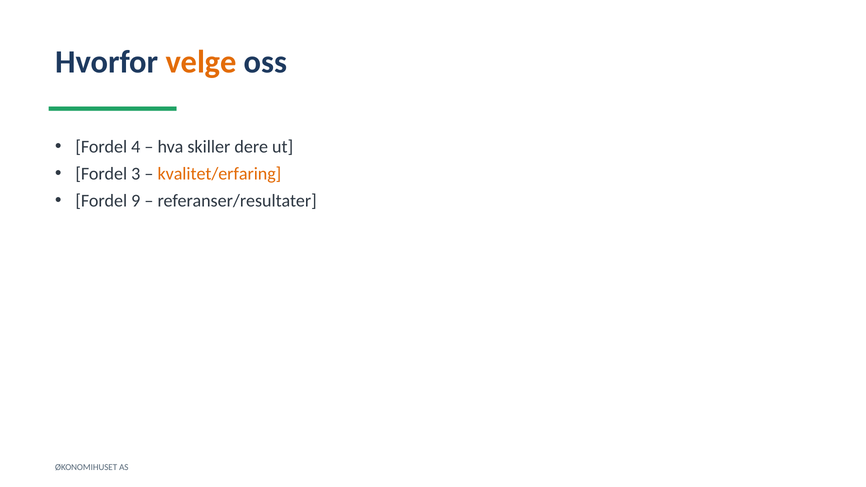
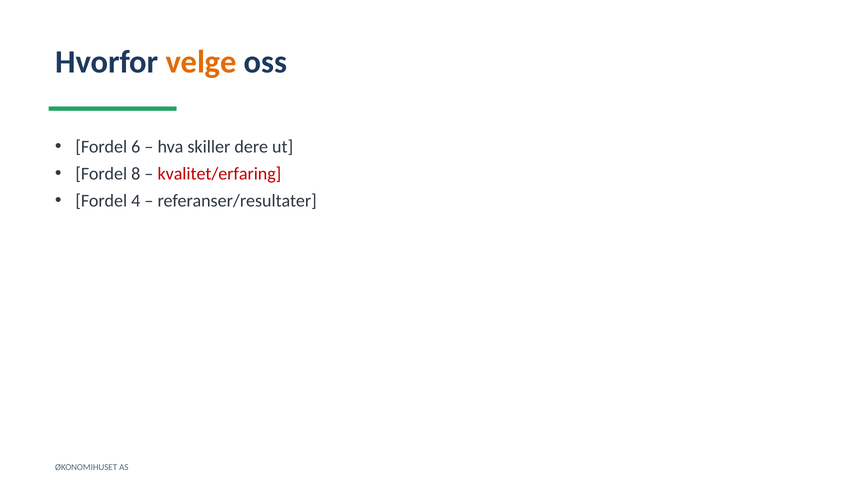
4: 4 -> 6 (136, 147)
3: 3 -> 8 (136, 174)
kvalitet/erfaring colour: orange -> red (219, 174)
9: 9 -> 4 (136, 201)
